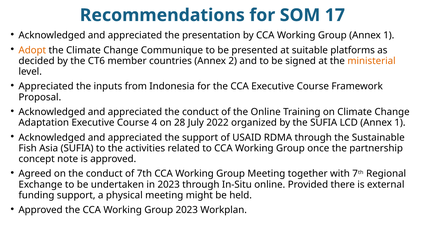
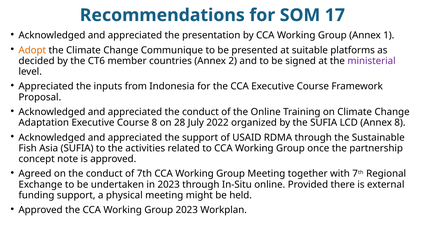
ministerial colour: orange -> purple (372, 61)
Course 4: 4 -> 8 (154, 123)
LCD Annex 1: 1 -> 8 (400, 123)
